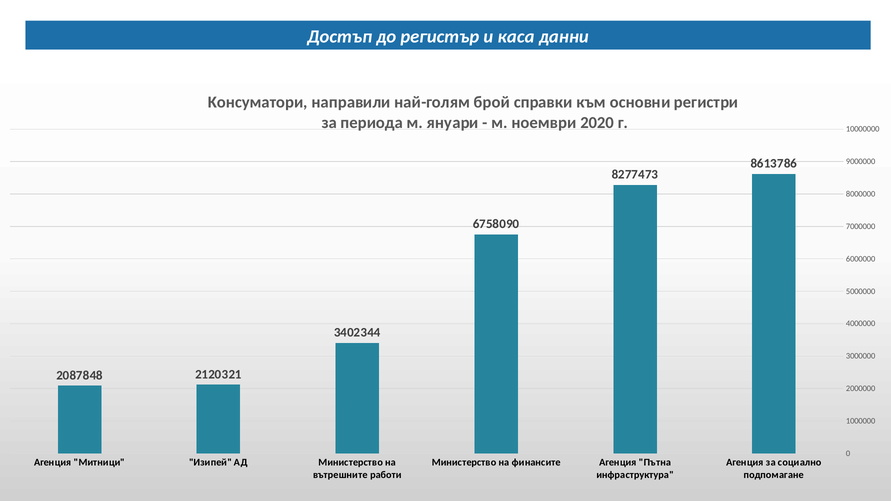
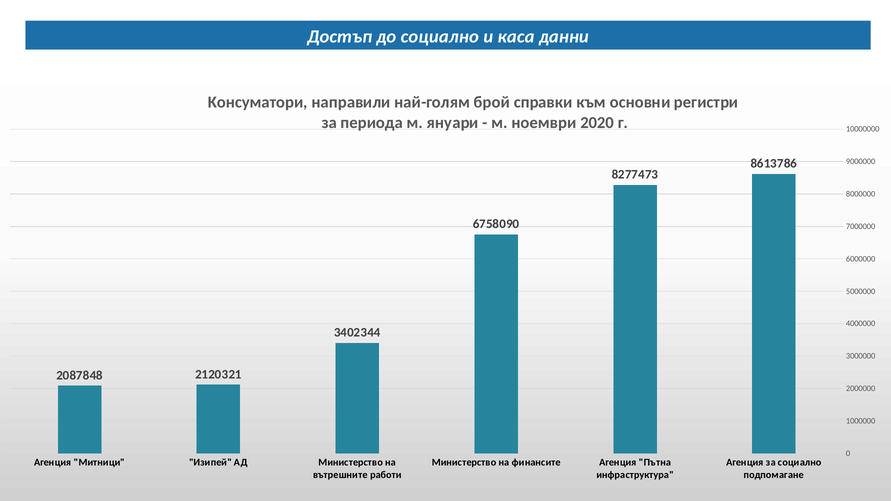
до регистър: регистър -> социално (440, 36)
